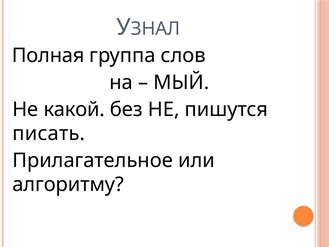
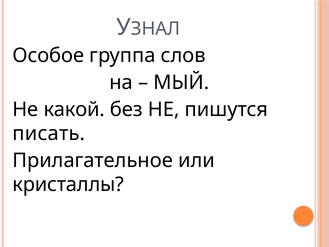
Полная: Полная -> Особое (48, 56)
алгоритму: алгоритму -> кристаллы (68, 184)
